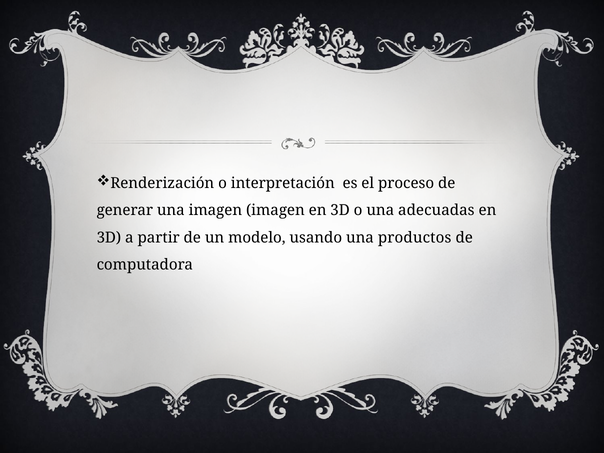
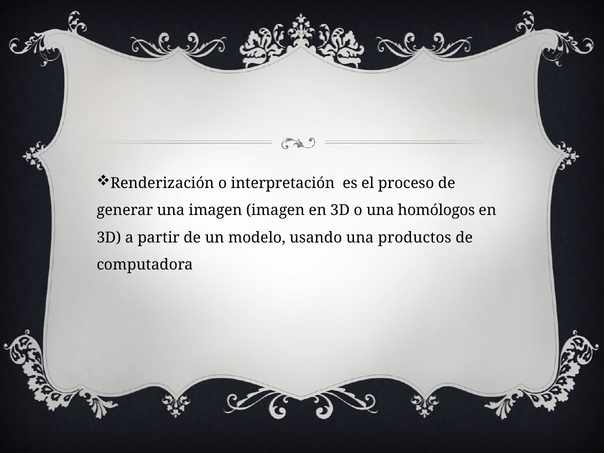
adecuadas: adecuadas -> homólogos (436, 210)
